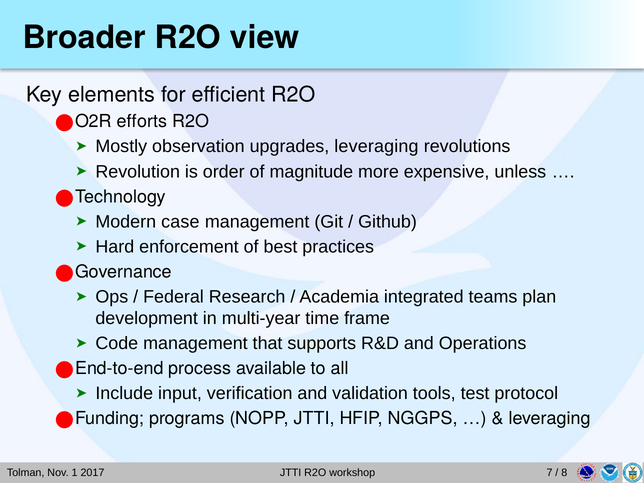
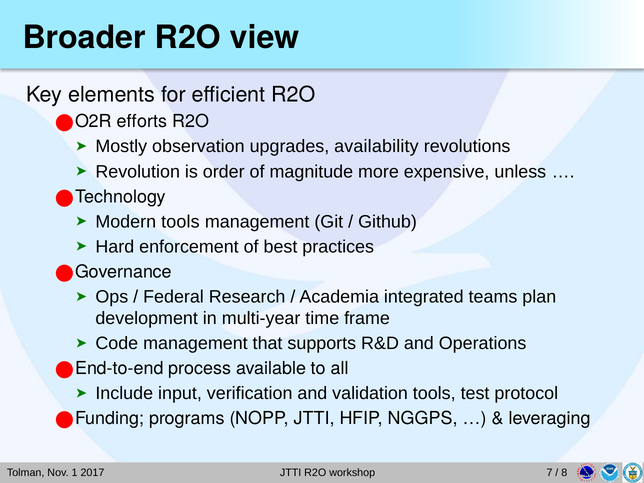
upgrades leveraging: leveraging -> availability (376, 147)
Modern case: case -> tools (180, 222)
